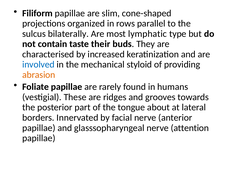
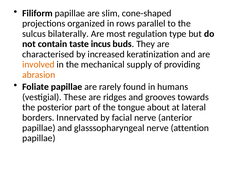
lymphatic: lymphatic -> regulation (148, 34)
their: their -> incus (101, 44)
involved colour: blue -> orange (38, 65)
styloid: styloid -> supply (139, 65)
